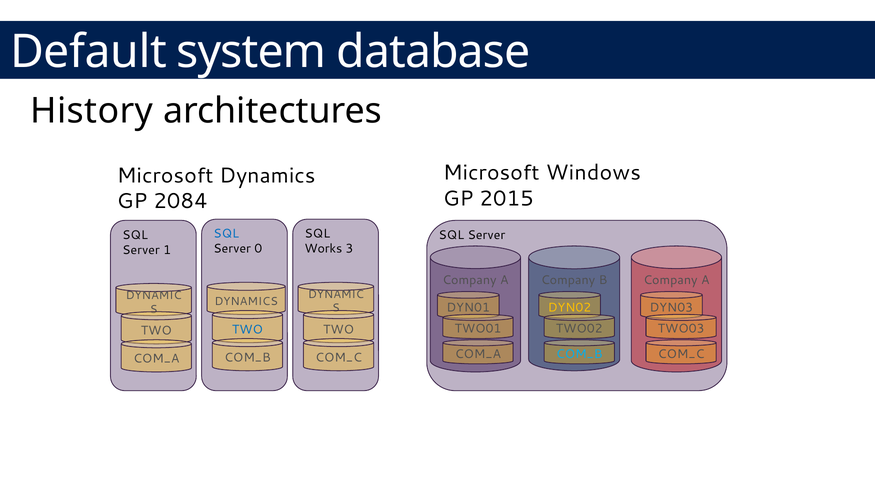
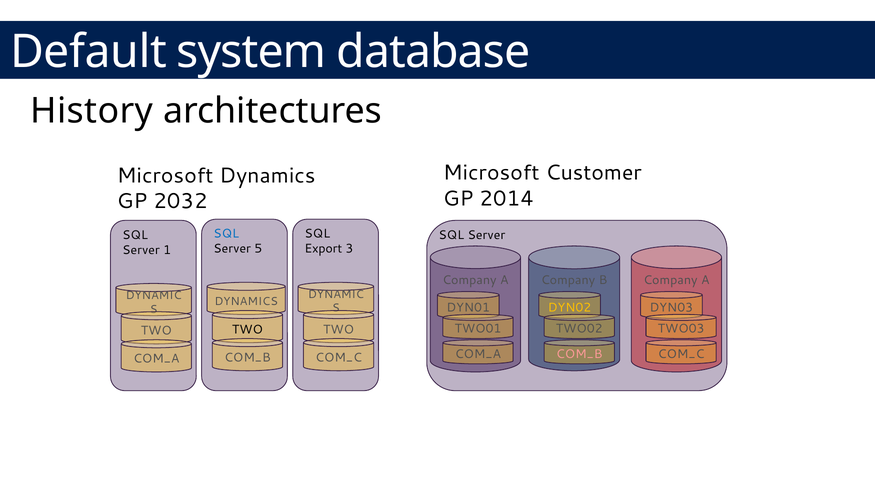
Windows: Windows -> Customer (594, 173)
2015: 2015 -> 2014 (507, 199)
2084: 2084 -> 2032 (180, 201)
0: 0 -> 5 (258, 249)
Works: Works -> Export (323, 249)
TWO colour: blue -> black (247, 330)
COM_B colour: light blue -> pink (579, 354)
